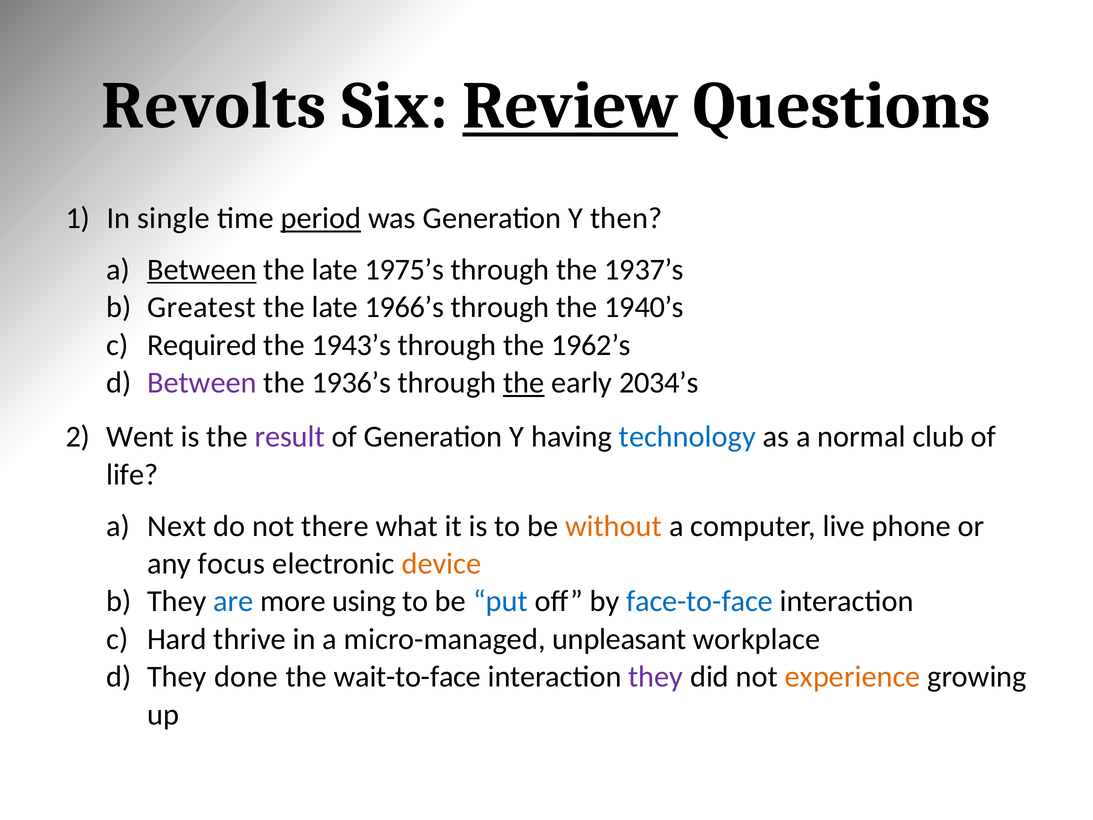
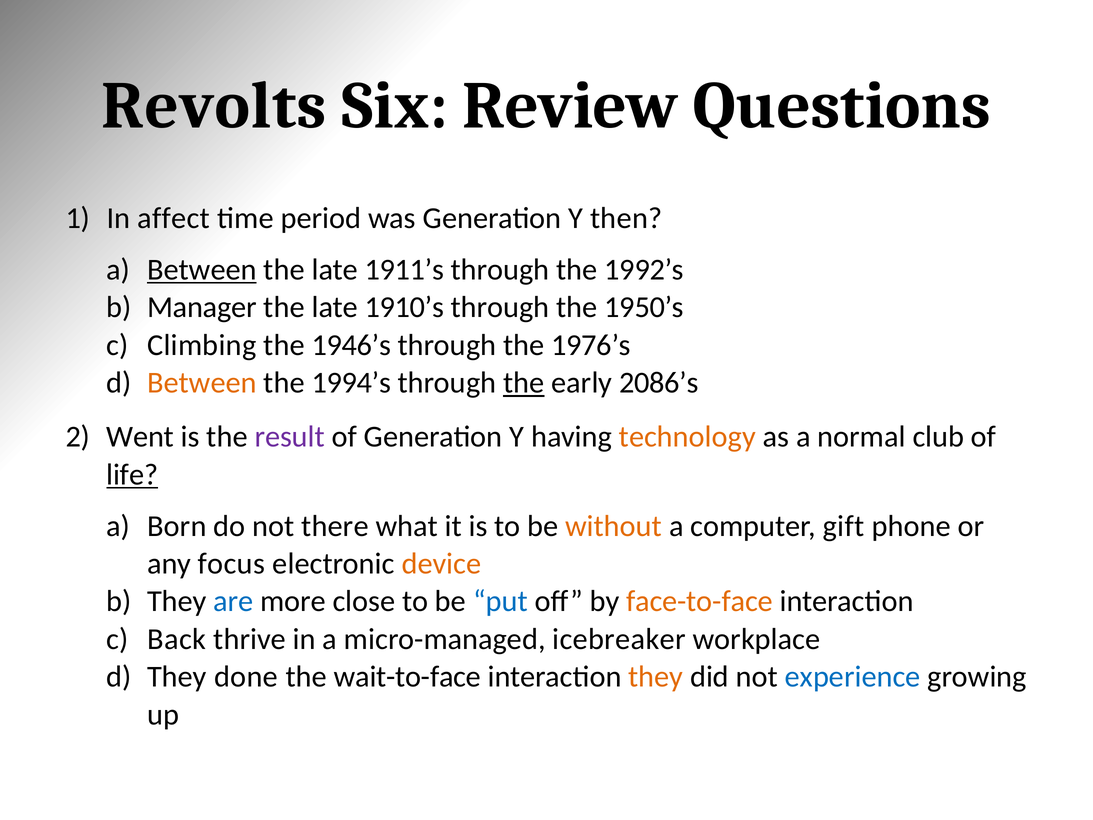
Review underline: present -> none (570, 106)
single: single -> affect (174, 218)
period underline: present -> none (321, 218)
1975’s: 1975’s -> 1911’s (404, 270)
1937’s: 1937’s -> 1992’s (644, 270)
Greatest: Greatest -> Manager (202, 307)
1966’s: 1966’s -> 1910’s (404, 307)
1940’s: 1940’s -> 1950’s (644, 307)
Required: Required -> Climbing (202, 345)
1943’s: 1943’s -> 1946’s (351, 345)
1962’s: 1962’s -> 1976’s (591, 345)
Between colour: purple -> orange (202, 383)
1936’s: 1936’s -> 1994’s (351, 383)
2034’s: 2034’s -> 2086’s (659, 383)
technology colour: blue -> orange (687, 437)
life underline: none -> present (132, 475)
Next: Next -> Born (177, 526)
live: live -> gift (844, 526)
using: using -> close (364, 601)
face-to-face colour: blue -> orange (699, 601)
Hard: Hard -> Back (177, 639)
unpleasant: unpleasant -> icebreaker (619, 639)
they colour: purple -> orange (656, 677)
experience colour: orange -> blue (853, 677)
